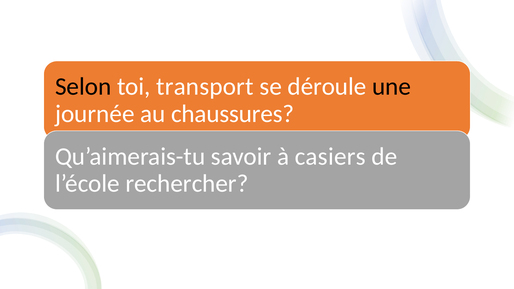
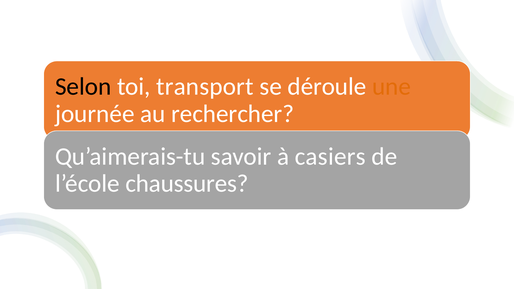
une colour: black -> orange (392, 87)
chaussures: chaussures -> rechercher (233, 114)
rechercher: rechercher -> chaussures (187, 184)
